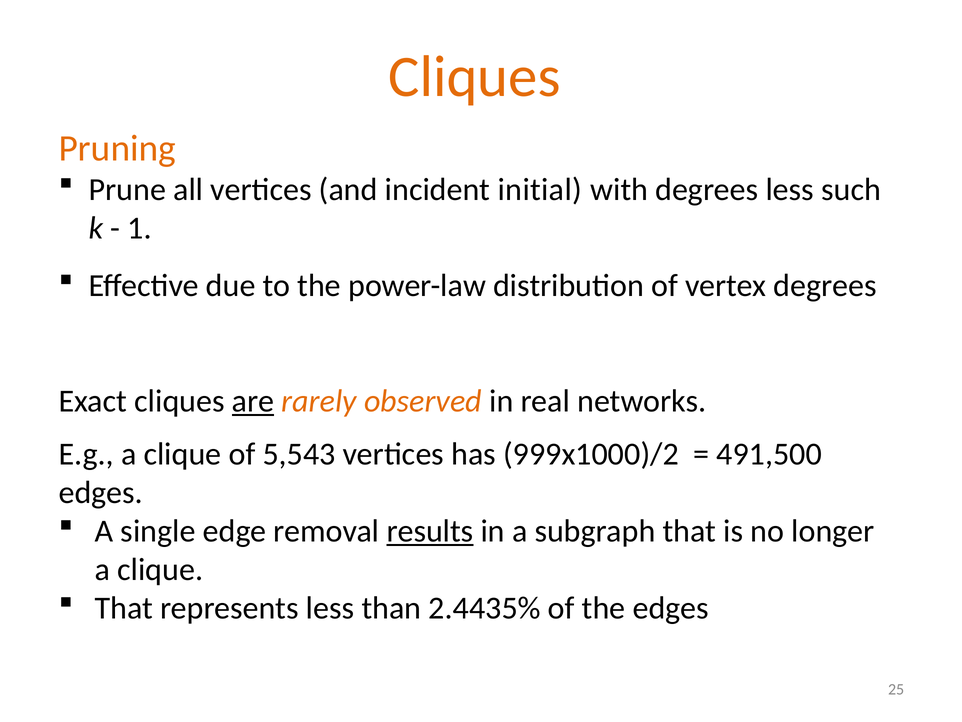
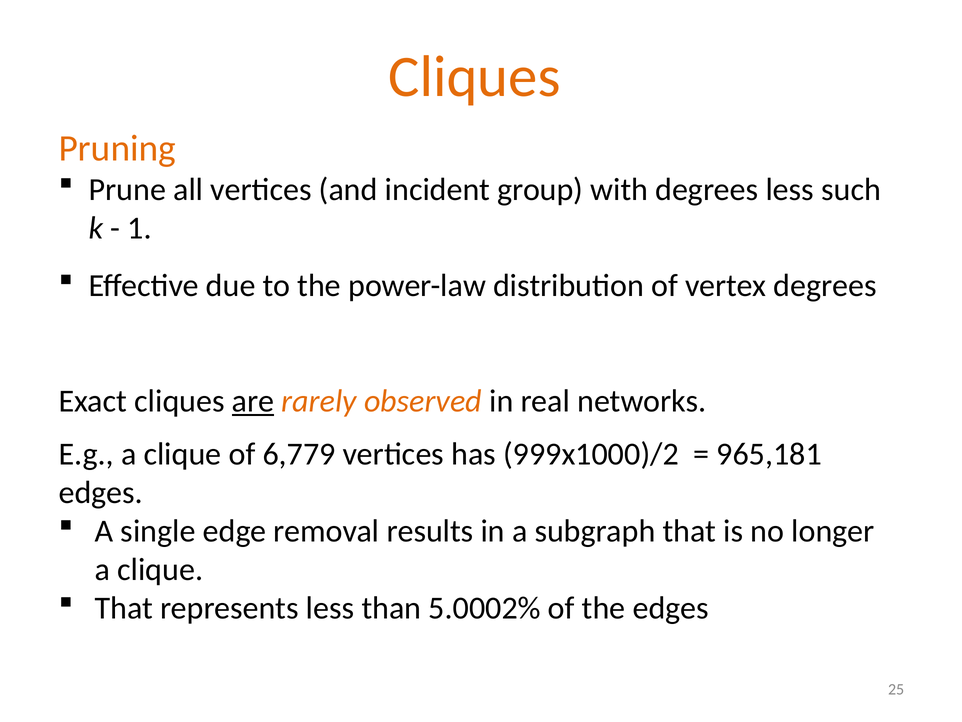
initial: initial -> group (540, 189)
5,543: 5,543 -> 6,779 (299, 454)
491,500: 491,500 -> 965,181 (769, 454)
results underline: present -> none (430, 531)
2.4435%: 2.4435% -> 5.0002% (485, 608)
